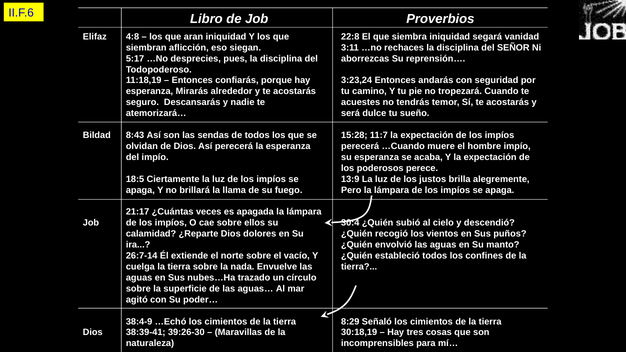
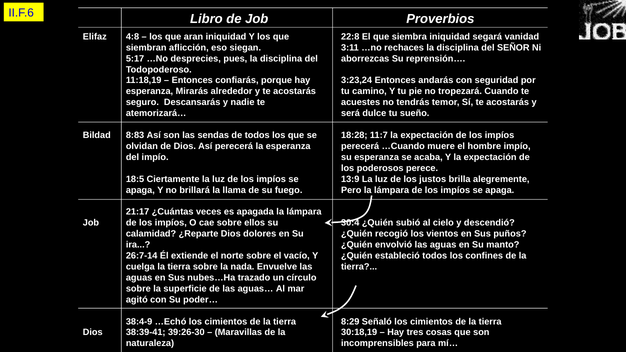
8:43: 8:43 -> 8:83 (135, 135)
15:28: 15:28 -> 18:28 (354, 135)
